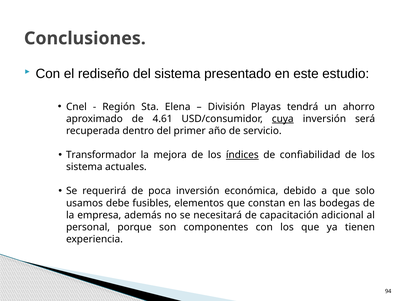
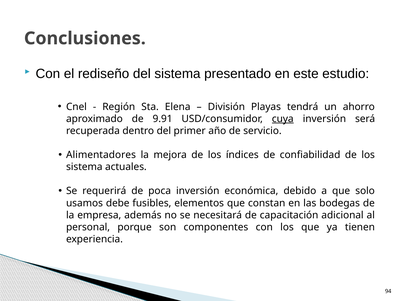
4.61: 4.61 -> 9.91 (163, 119)
Transformador: Transformador -> Alimentadores (101, 155)
índices underline: present -> none (242, 155)
